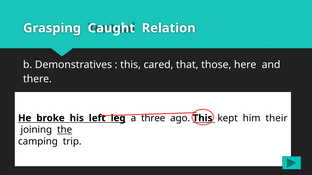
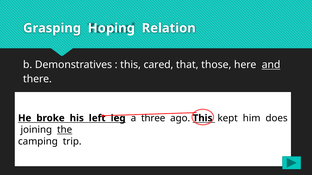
Caught: Caught -> Hoping (111, 28)
and underline: none -> present (271, 65)
their: their -> does (277, 118)
